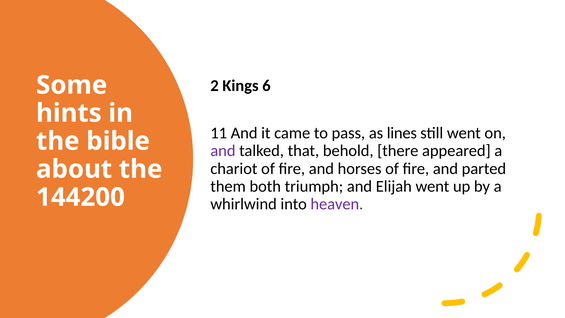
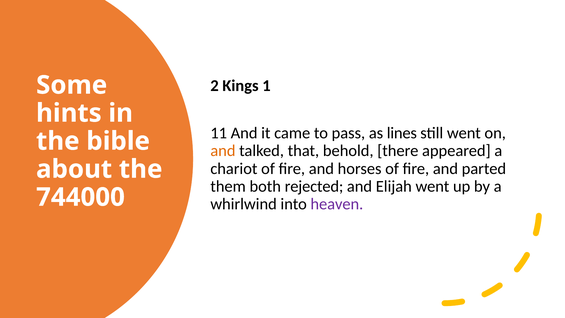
6: 6 -> 1 (266, 86)
and colour: purple -> orange (223, 151)
triumph: triumph -> rejected (314, 186)
144200: 144200 -> 744000 (80, 197)
